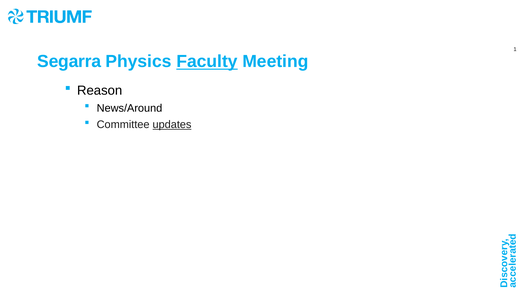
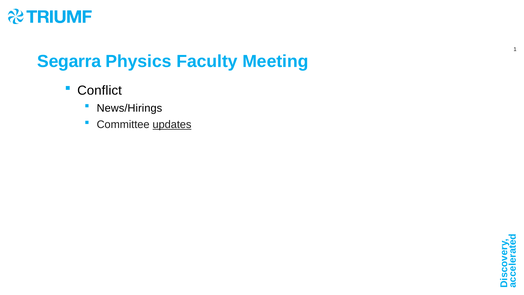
Faculty underline: present -> none (207, 61)
Reason: Reason -> Conflict (100, 91)
News/Around: News/Around -> News/Hirings (129, 108)
